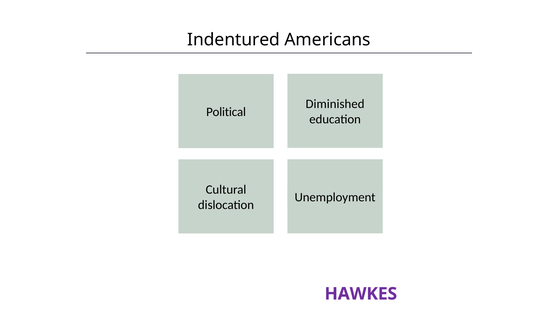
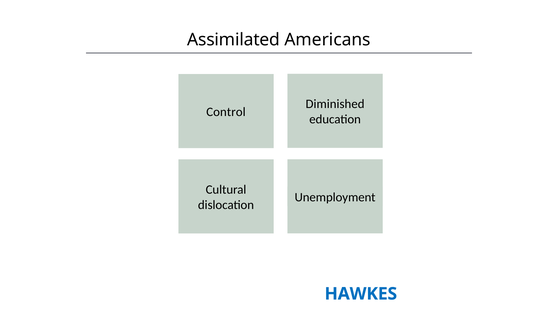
Indentured: Indentured -> Assimilated (234, 40)
Political: Political -> Control (226, 112)
HAWKES colour: purple -> blue (361, 294)
